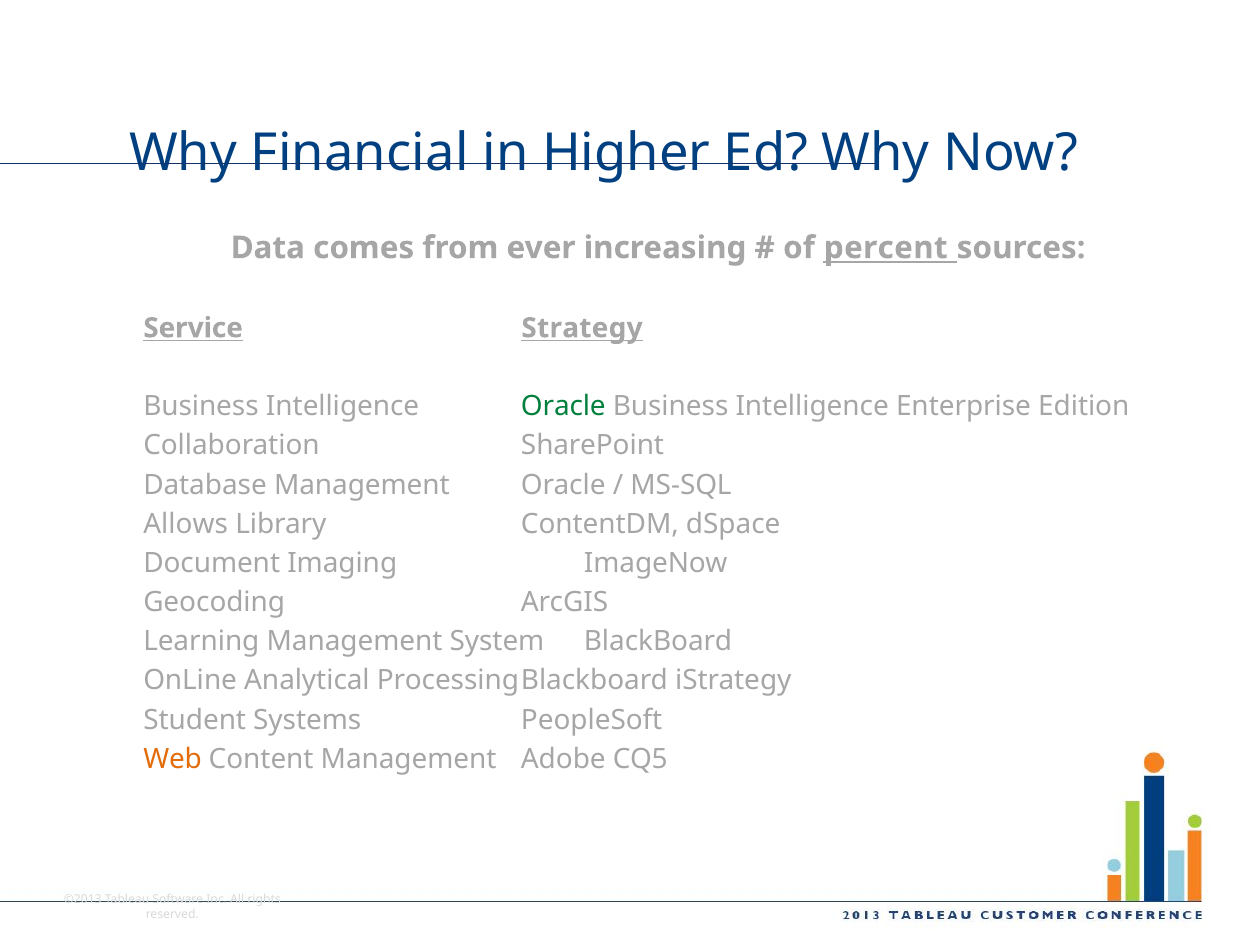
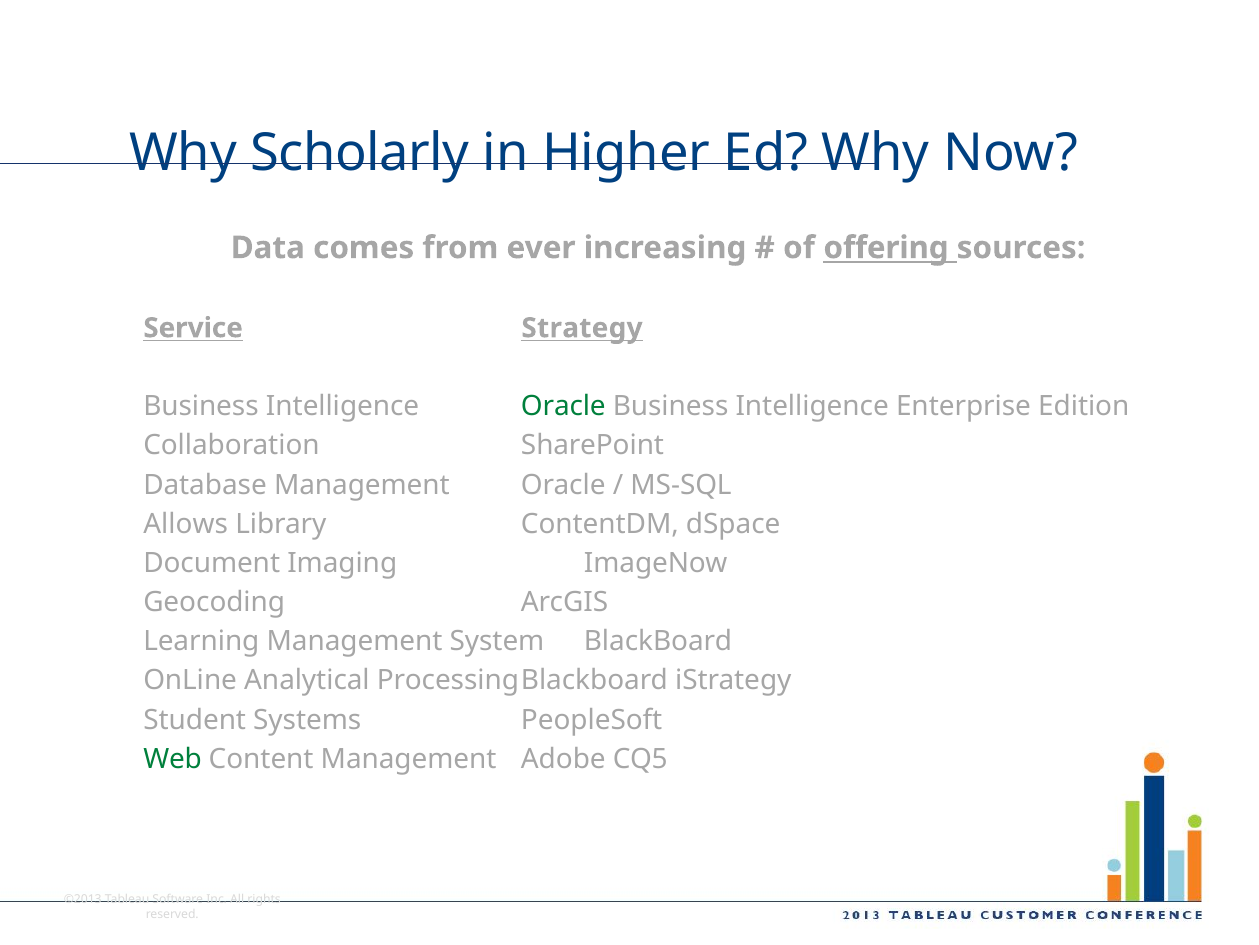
Financial: Financial -> Scholarly (360, 153)
percent: percent -> offering (886, 248)
Web colour: orange -> green (173, 759)
